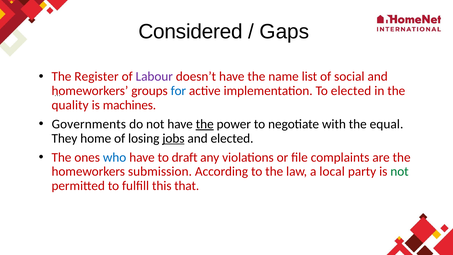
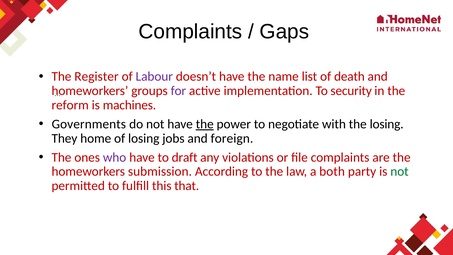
Considered: Considered -> Complaints (190, 32)
social: social -> death (349, 77)
for colour: blue -> purple (178, 91)
To elected: elected -> security (351, 91)
quality: quality -> reform (70, 105)
the equal: equal -> losing (387, 124)
jobs underline: present -> none (173, 138)
and elected: elected -> foreign (232, 138)
who colour: blue -> purple (115, 157)
local: local -> both (332, 171)
